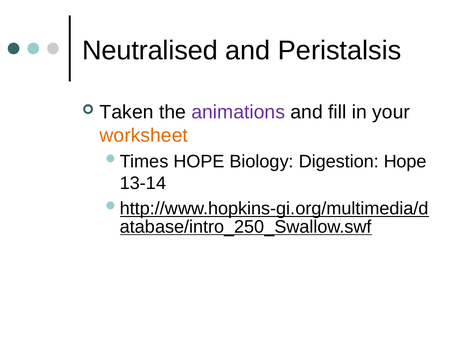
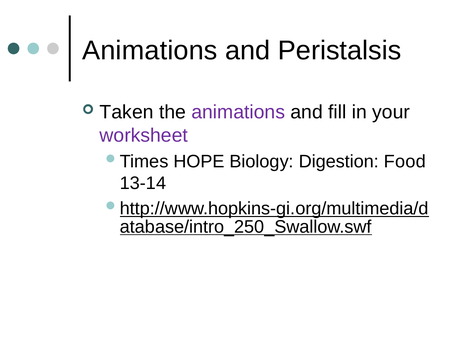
Neutralised: Neutralised -> Animations (150, 50)
worksheet colour: orange -> purple (144, 135)
Digestion Hope: Hope -> Food (405, 161)
